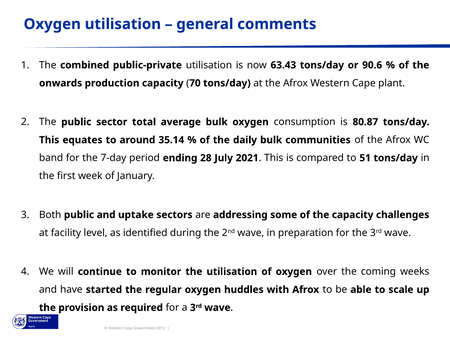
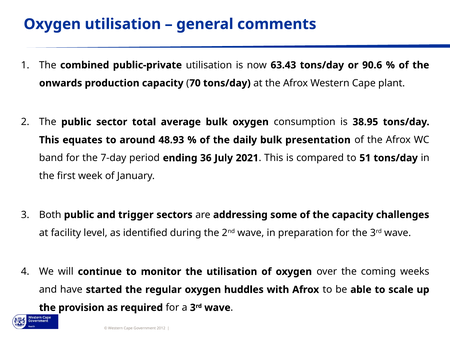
80.87: 80.87 -> 38.95 (365, 122)
35.14: 35.14 -> 48.93 (171, 140)
communities: communities -> presentation (318, 140)
28: 28 -> 36 (206, 158)
uptake: uptake -> trigger (136, 214)
